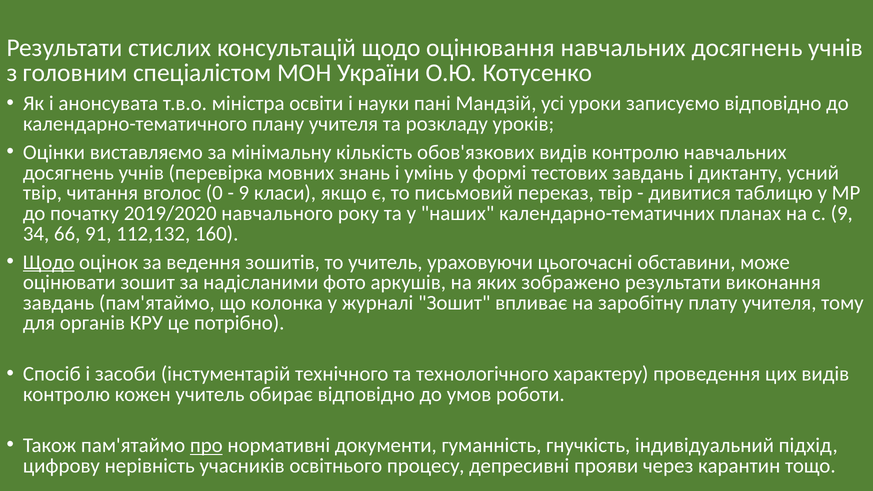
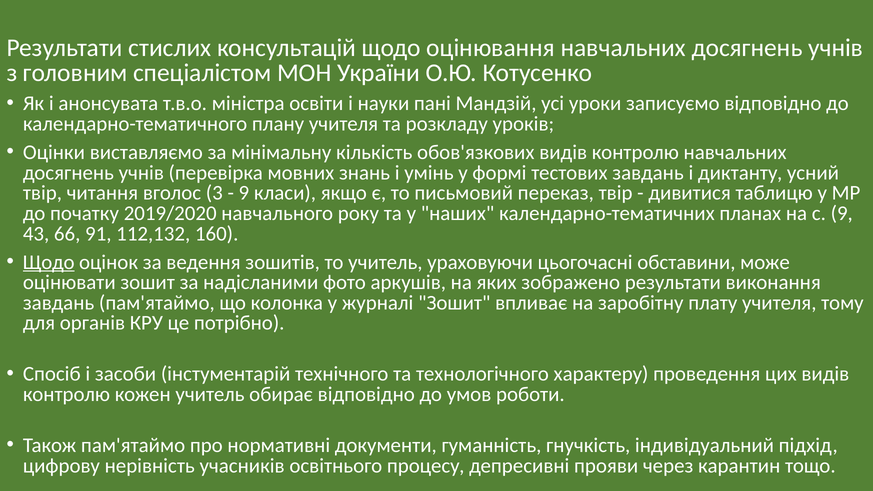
0: 0 -> 3 (214, 193)
34: 34 -> 43 (36, 234)
про underline: present -> none (206, 445)
